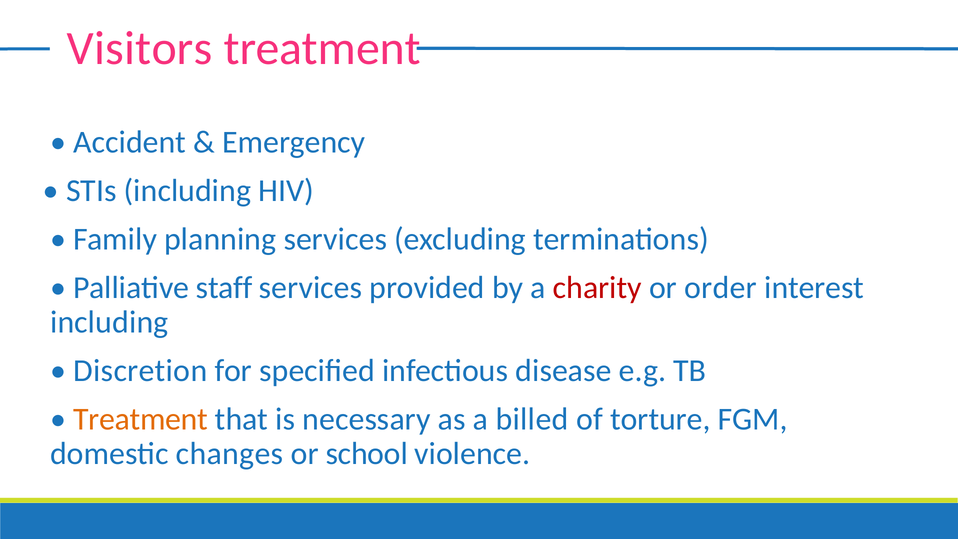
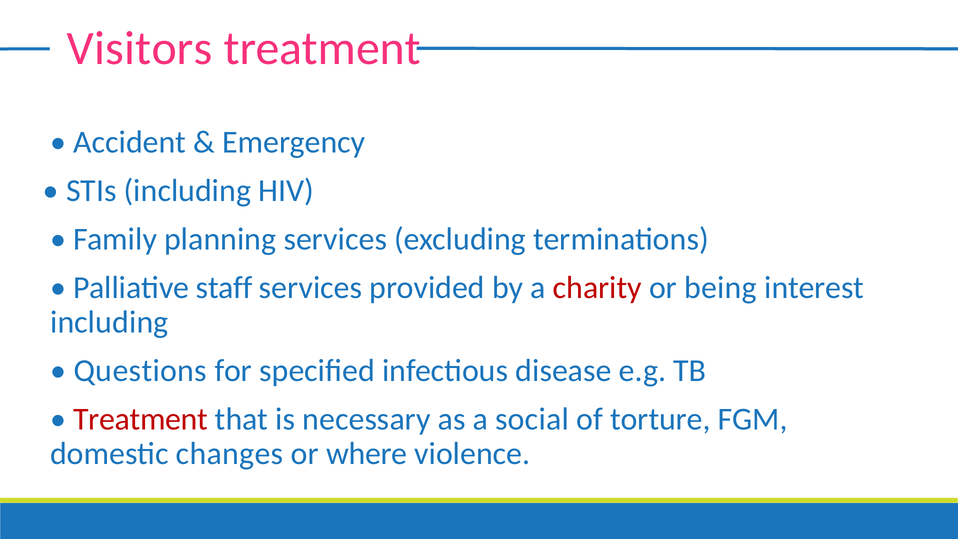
order: order -> being (721, 288)
Discretion: Discretion -> Questions (140, 371)
Treatment colour: orange -> red (141, 419)
billed: billed -> social (532, 419)
school: school -> where (367, 454)
